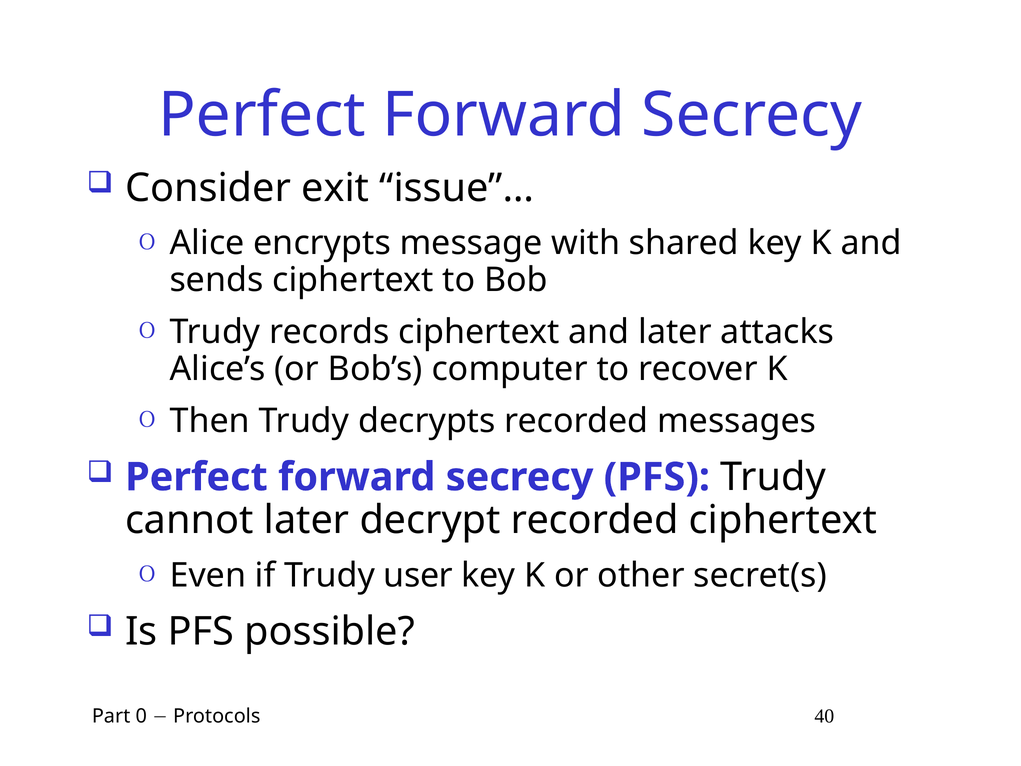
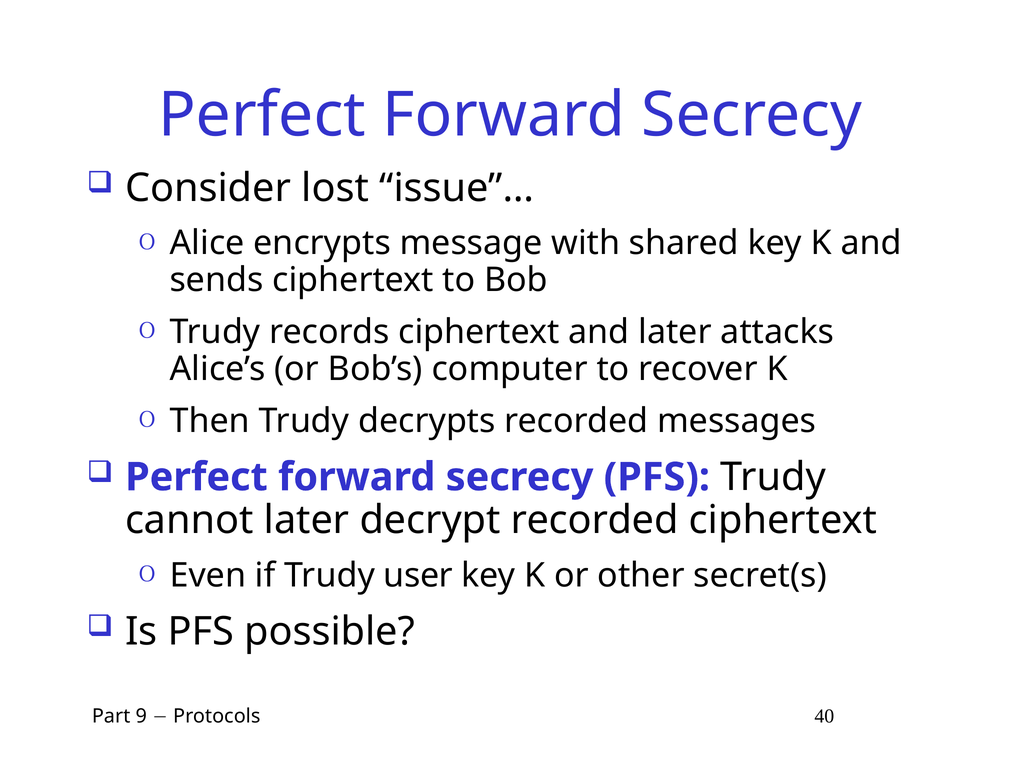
exit: exit -> lost (335, 188)
0: 0 -> 9 (141, 716)
